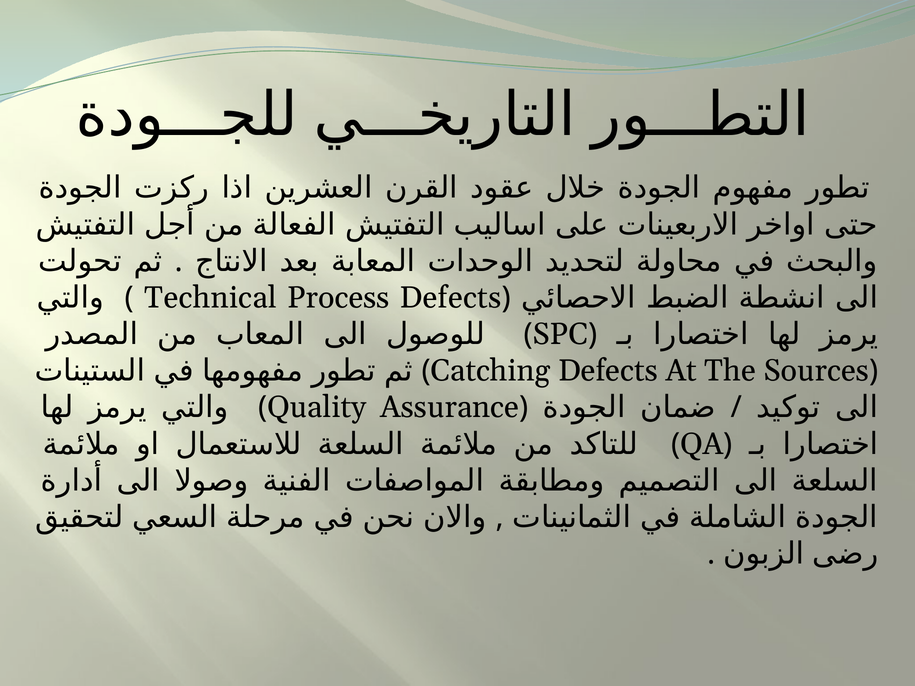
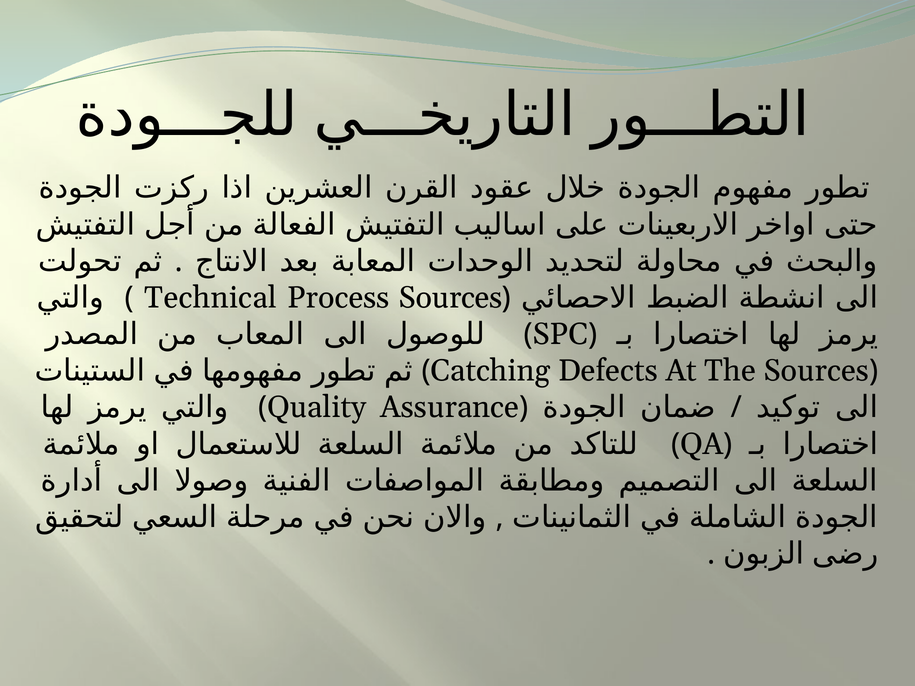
Process Defects: Defects -> Sources (451, 298)
